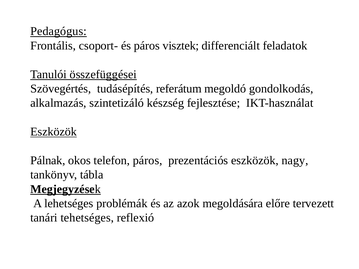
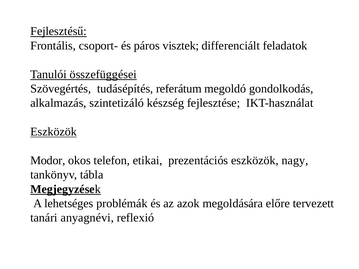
Pedagógus: Pedagógus -> Fejlesztésű (59, 31)
Pálnak: Pálnak -> Modor (48, 161)
telefon páros: páros -> etikai (148, 161)
tehetséges: tehetséges -> anyagnévi (87, 218)
